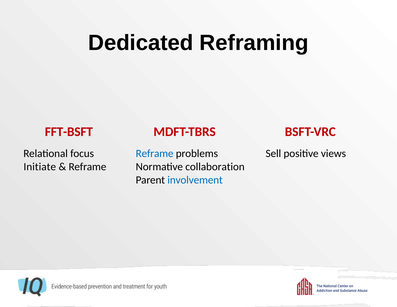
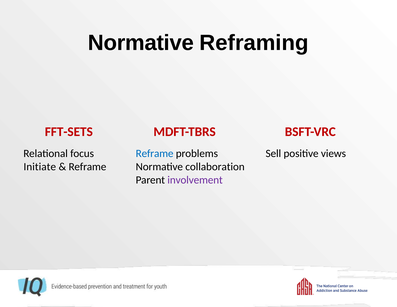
Dedicated: Dedicated -> Normative (141, 43)
FFT-BSFT: FFT-BSFT -> FFT-SETS (69, 132)
involvement colour: blue -> purple (195, 180)
